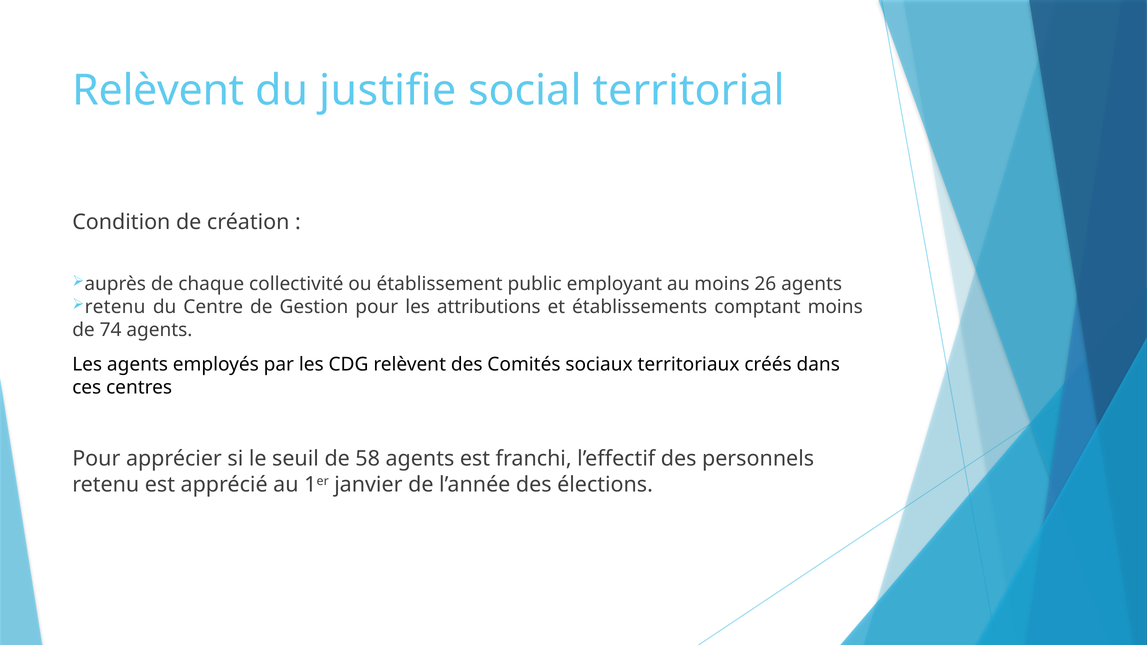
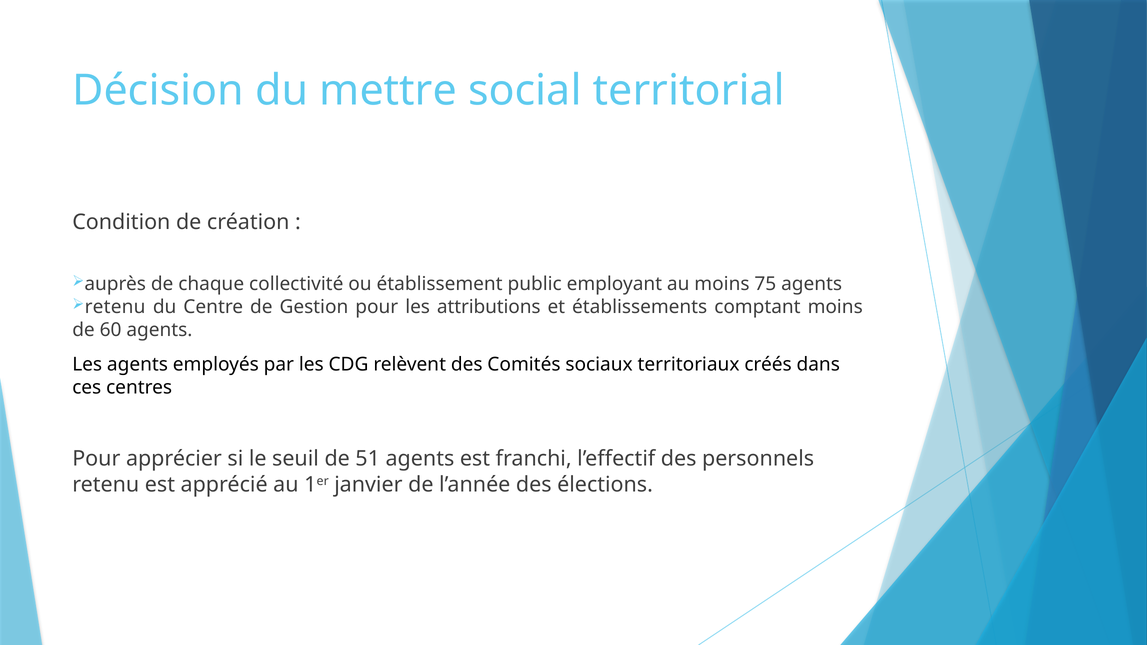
Relèvent: Relèvent -> Décision (158, 90)
justifie: justifie -> mettre (388, 90)
26: 26 -> 75 (765, 284)
74: 74 -> 60 (111, 330)
58: 58 -> 51 (368, 459)
